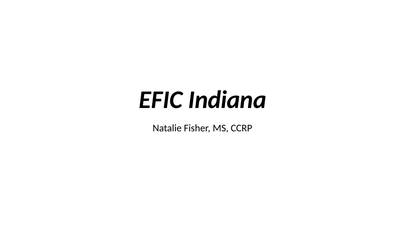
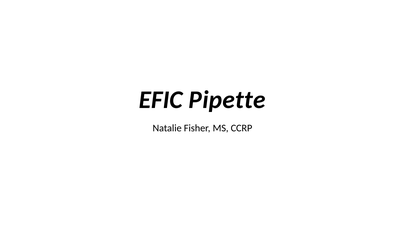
Indiana: Indiana -> Pipette (227, 100)
